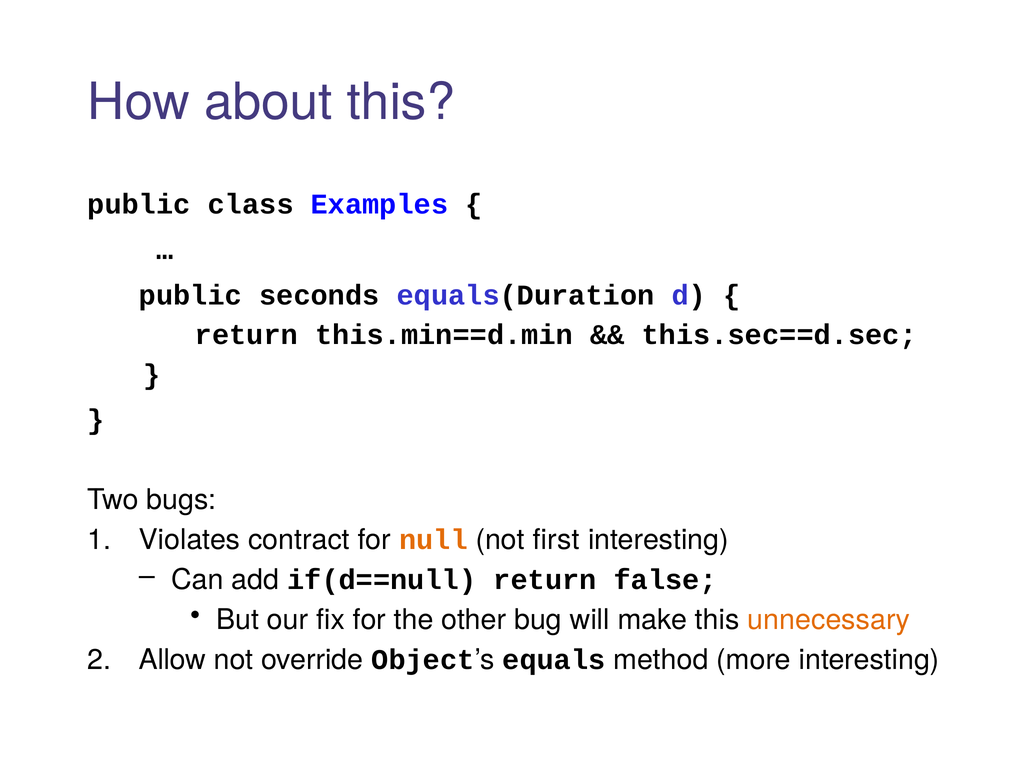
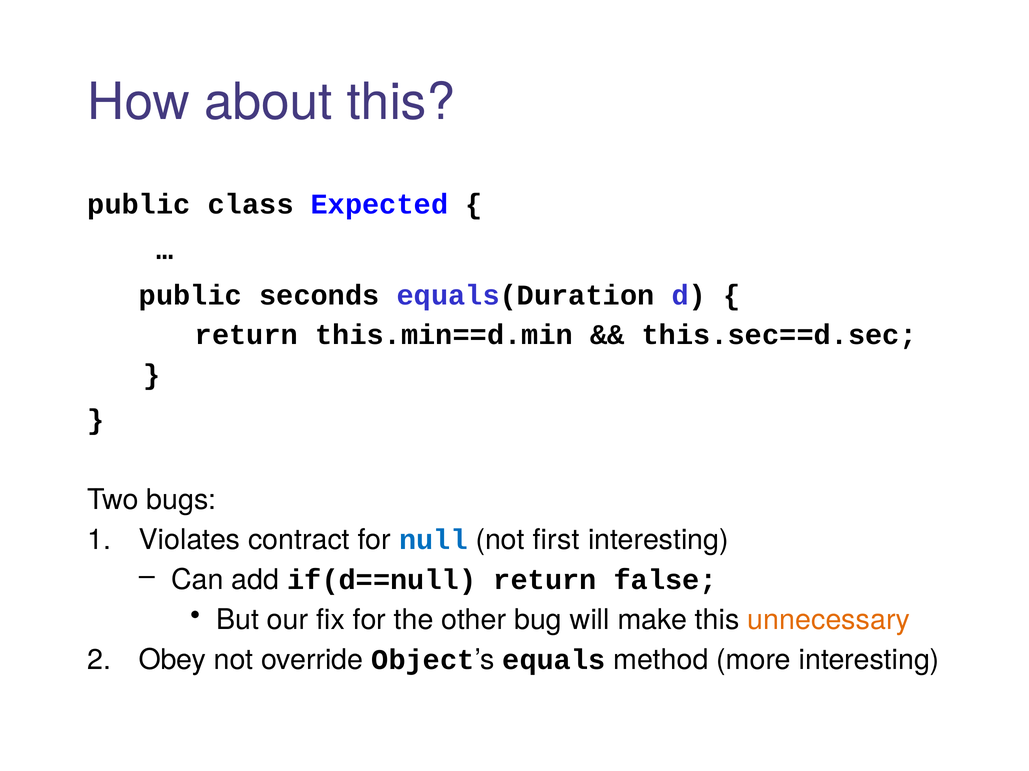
Examples: Examples -> Expected (379, 204)
null colour: orange -> blue (433, 541)
Allow: Allow -> Obey (172, 661)
